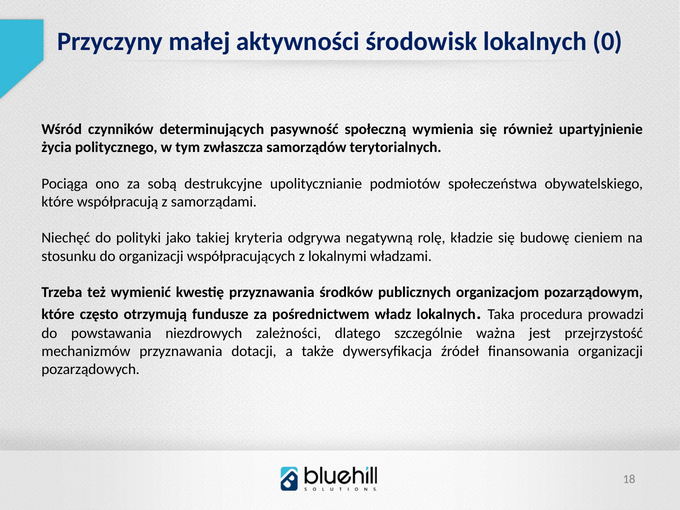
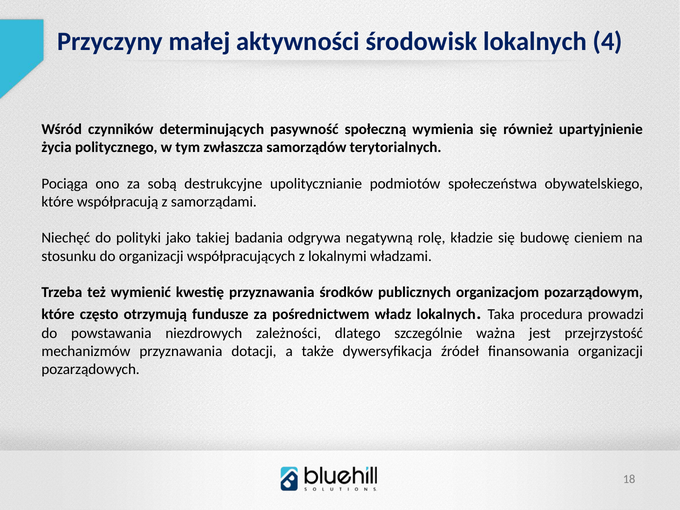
0: 0 -> 4 (608, 41)
kryteria: kryteria -> badania (259, 238)
